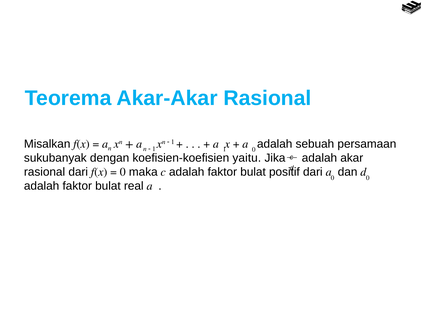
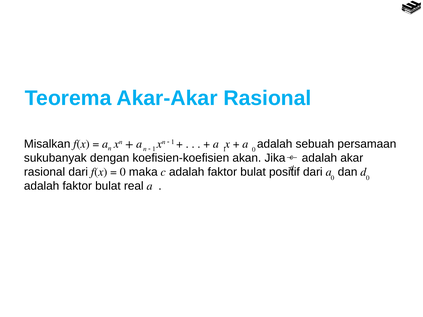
yaitu: yaitu -> akan (247, 158)
